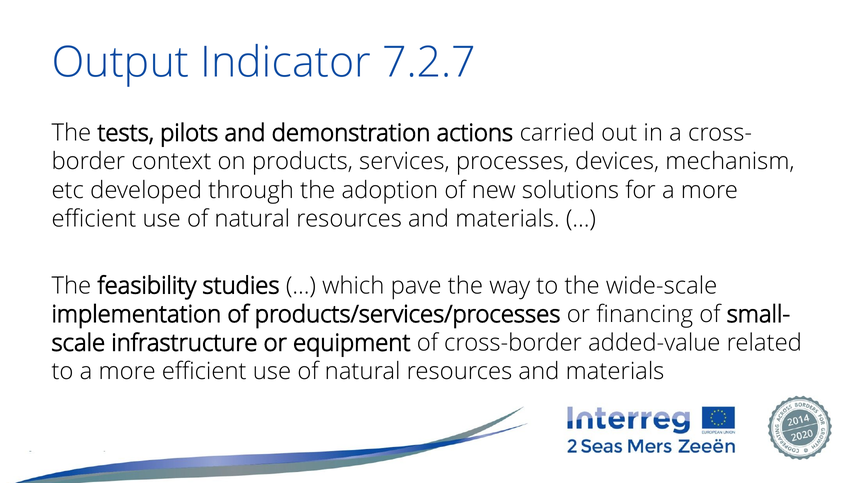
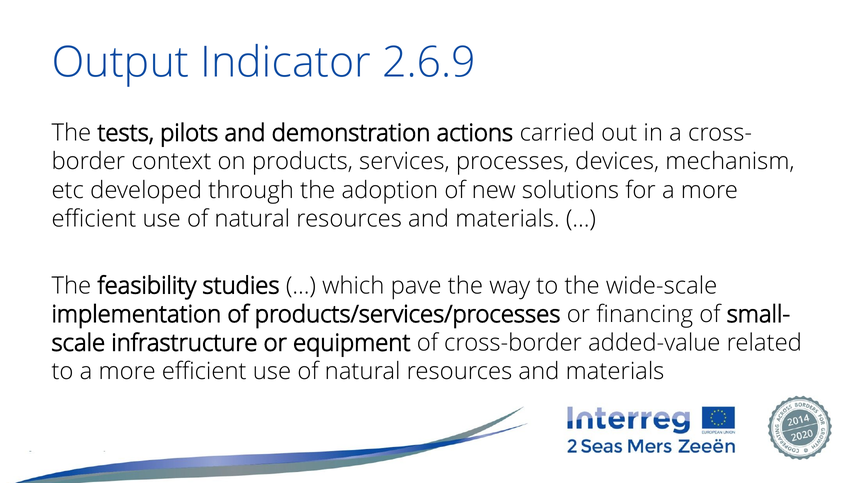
7.2.7: 7.2.7 -> 2.6.9 (429, 63)
